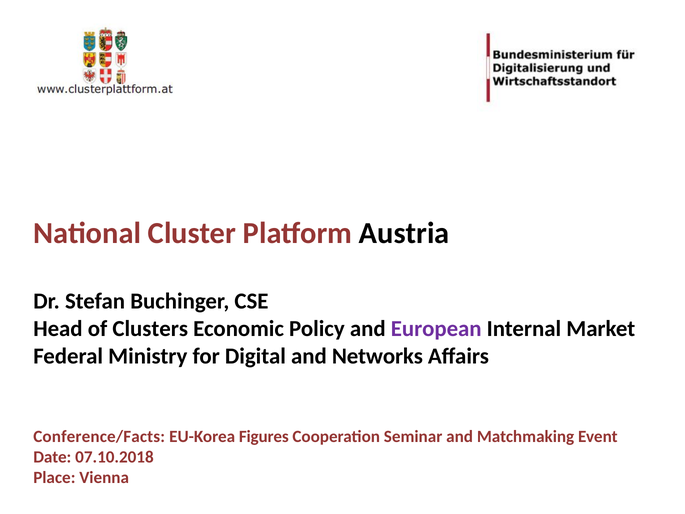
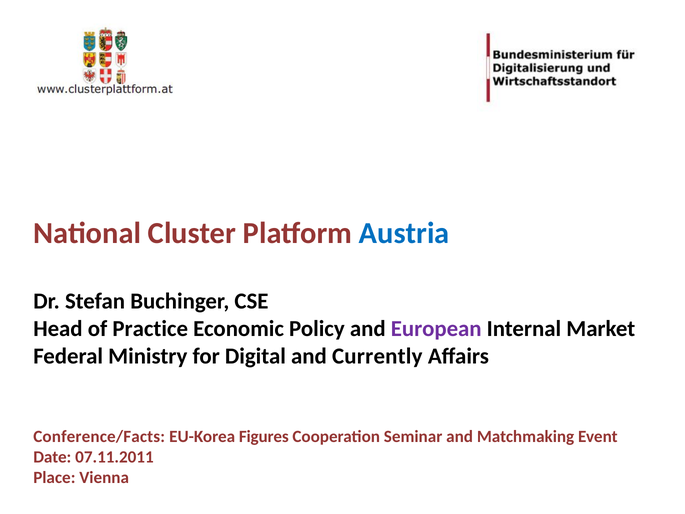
Austria colour: black -> blue (404, 233)
Clusters: Clusters -> Practice (150, 328)
Networks: Networks -> Currently (377, 356)
07.10.2018: 07.10.2018 -> 07.11.2011 (114, 457)
